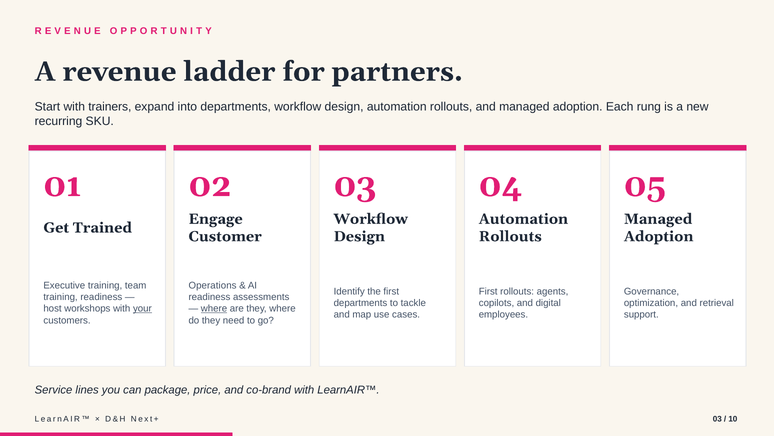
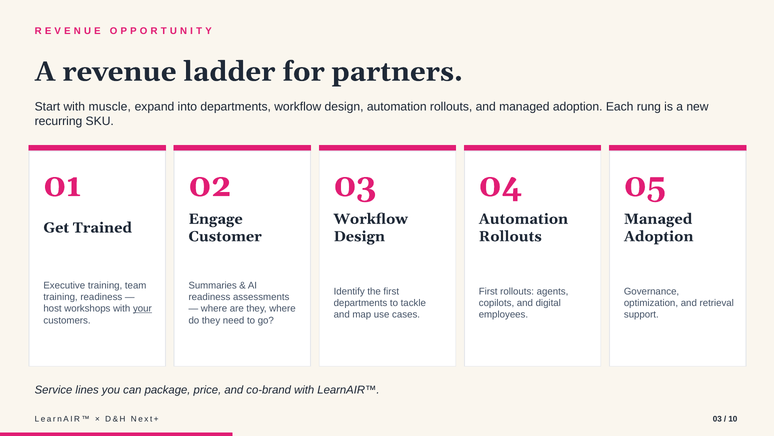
trainers: trainers -> muscle (110, 107)
Operations: Operations -> Summaries (213, 285)
where underline: present -> none (214, 308)
